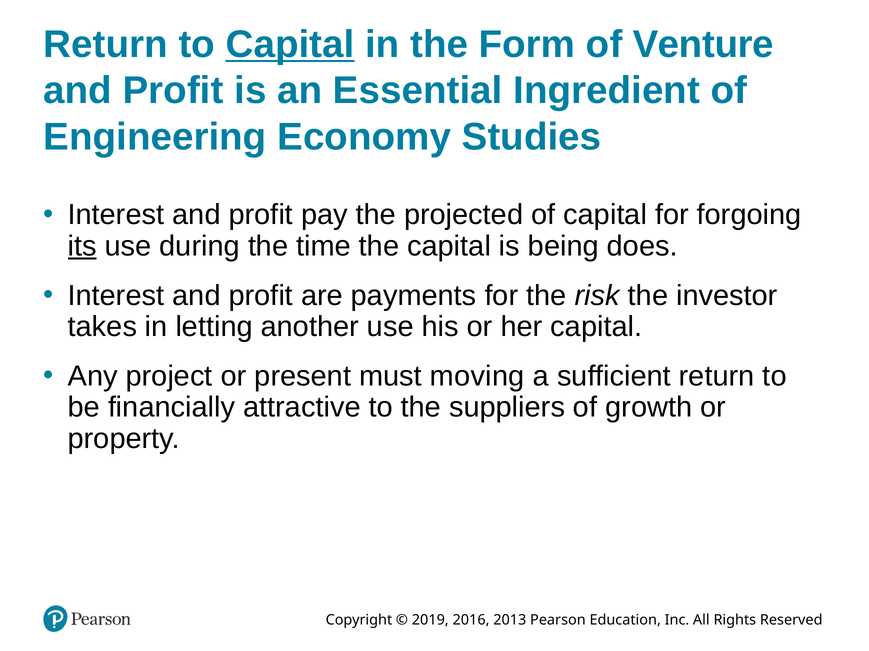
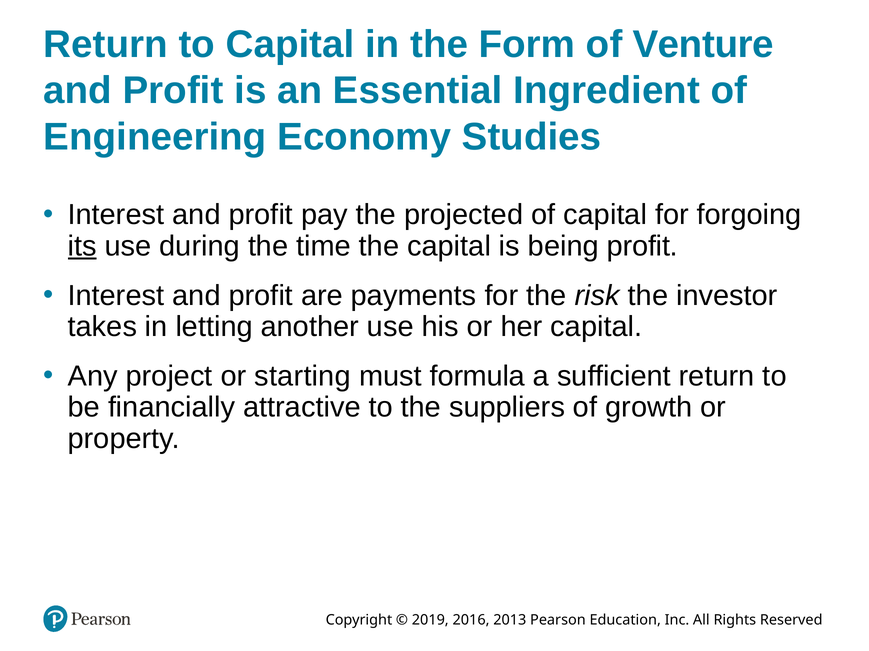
Capital underline: present -> none (290, 44)
being does: does -> profit (642, 246)
present: present -> starting (303, 376)
moving: moving -> formula (477, 376)
